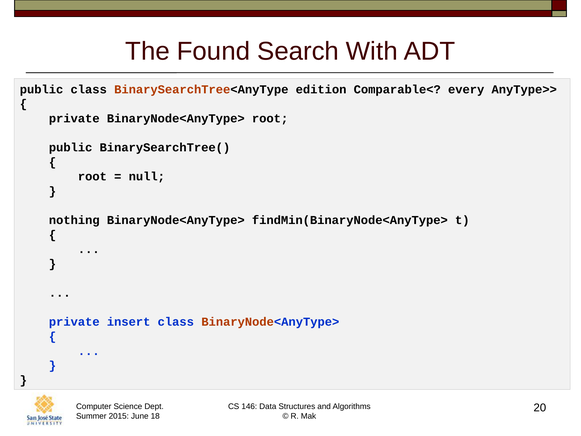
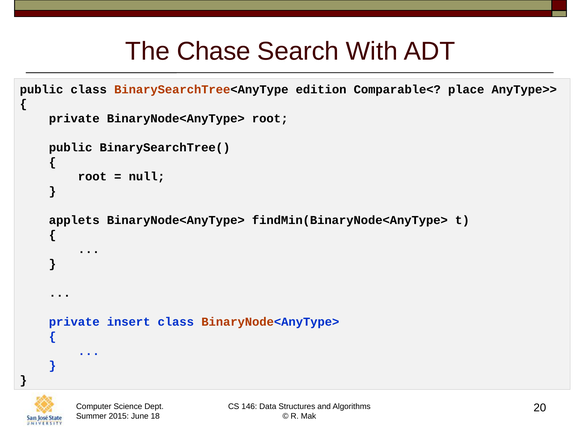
Found: Found -> Chase (214, 51)
every: every -> place (466, 89)
nothing: nothing -> applets (74, 220)
